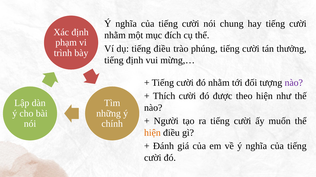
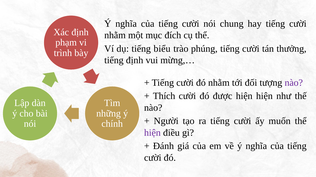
tiếng điều: điều -> biểu (162, 49)
được theo: theo -> hiện (244, 96)
hiện colour: orange -> purple (152, 133)
